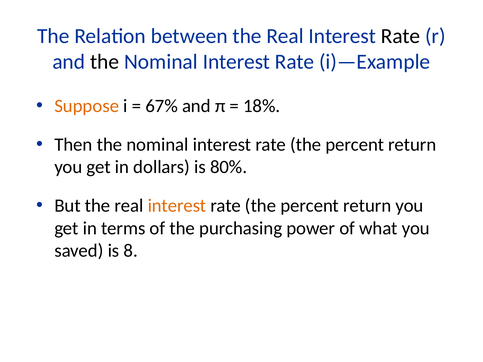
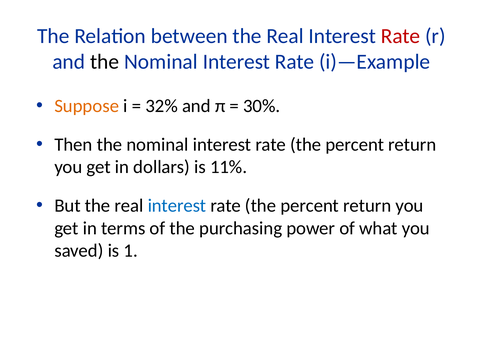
Rate colour: black -> red (401, 36)
67%: 67% -> 32% (162, 106)
18%: 18% -> 30% (262, 106)
80%: 80% -> 11% (229, 167)
interest colour: orange -> blue (177, 206)
8: 8 -> 1 (131, 251)
